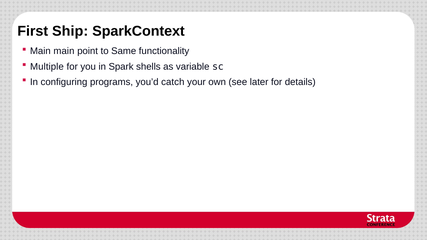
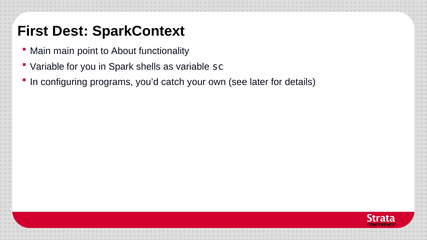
Ship: Ship -> Dest (70, 31)
Same: Same -> About (124, 51)
Multiple: Multiple -> Variable (47, 67)
